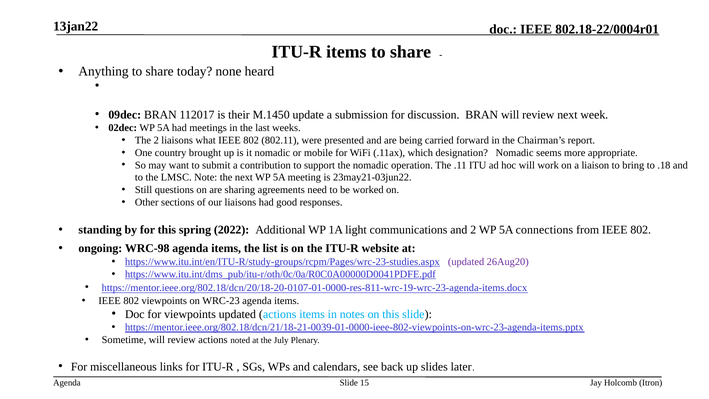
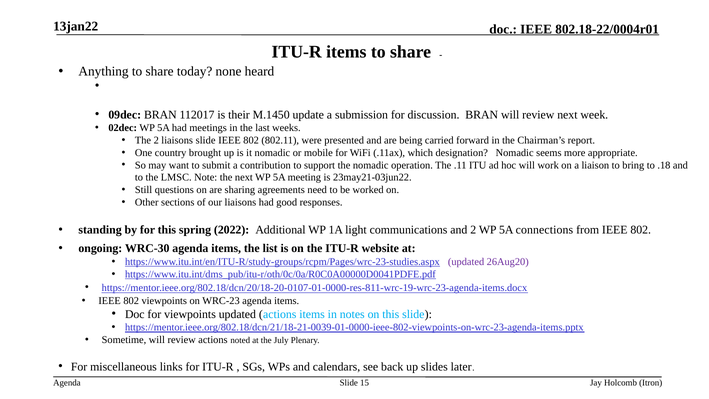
liaisons what: what -> slide (206, 140)
WRC-98: WRC-98 -> WRC-30 (147, 248)
